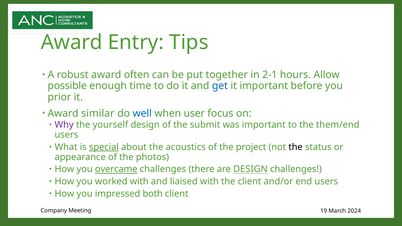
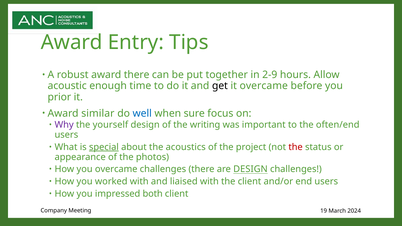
award often: often -> there (137, 75)
2-1: 2-1 -> 2-9 (270, 75)
possible: possible -> acoustic (67, 86)
get colour: blue -> black (220, 86)
it important: important -> overcame (264, 86)
user: user -> sure (194, 113)
submit: submit -> writing (205, 125)
them/end: them/end -> often/end (338, 125)
the colour: black -> red (296, 147)
overcame underline: present -> none (116, 169)
